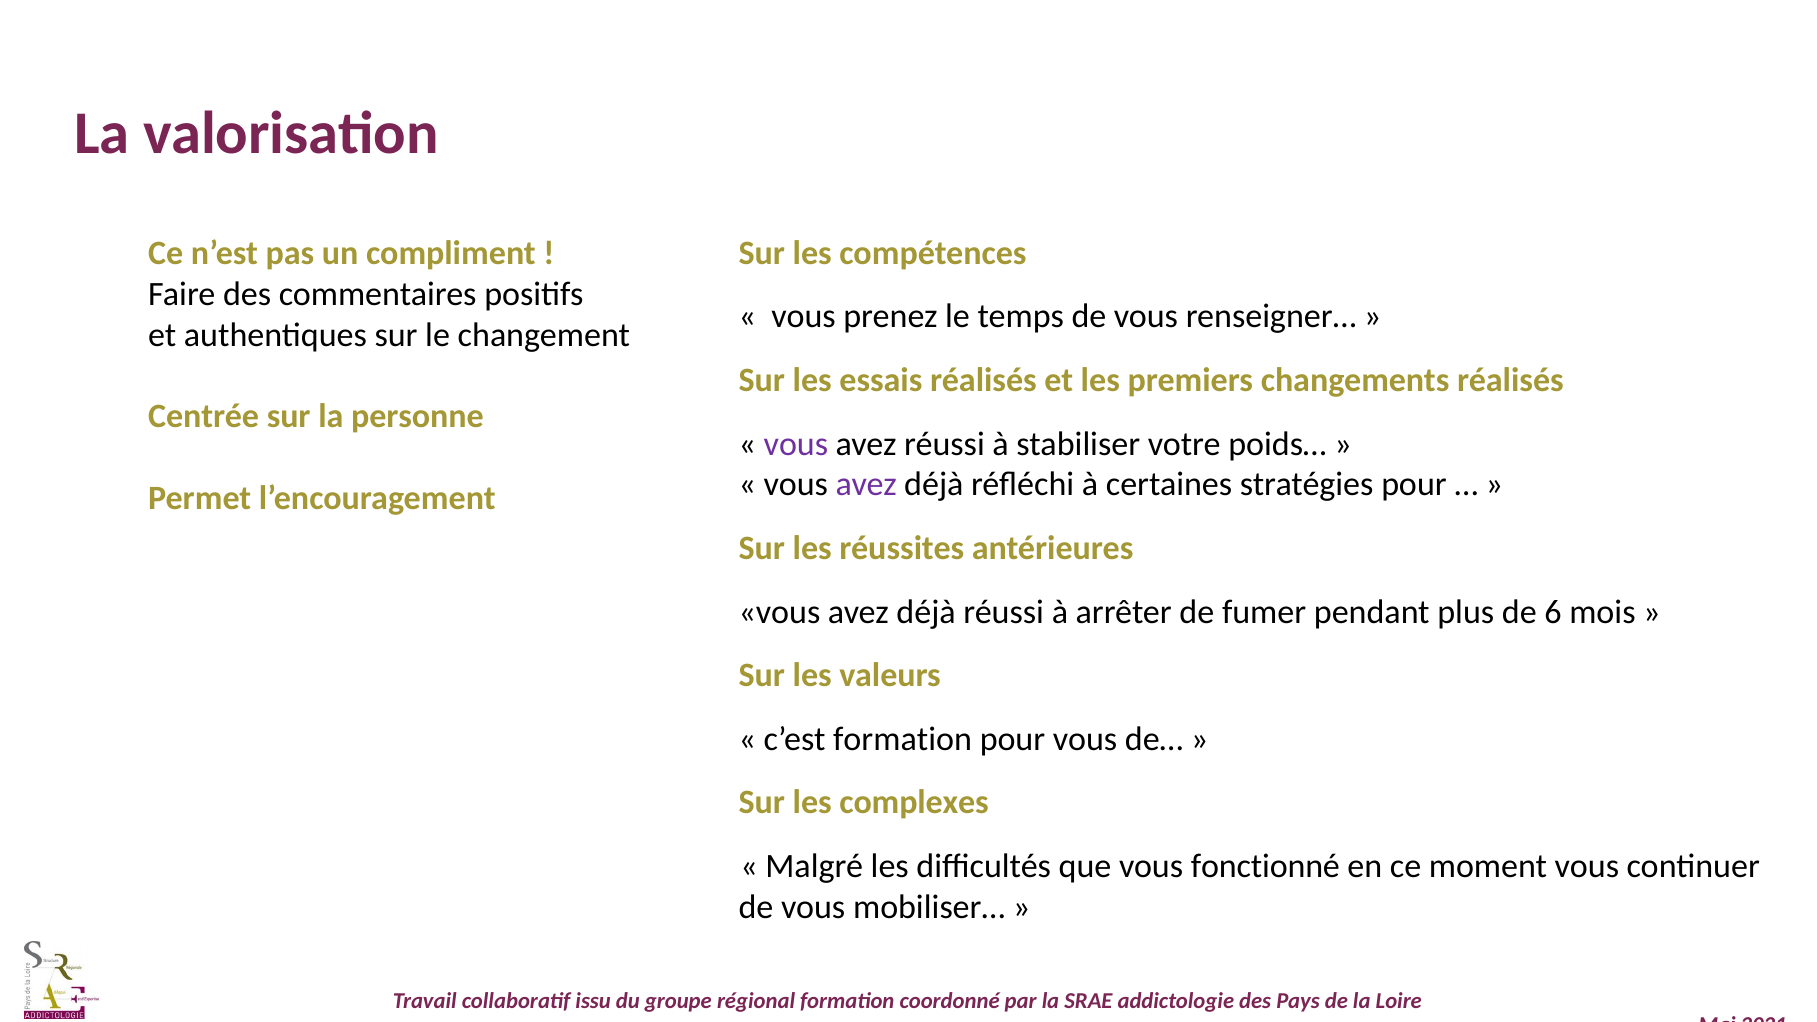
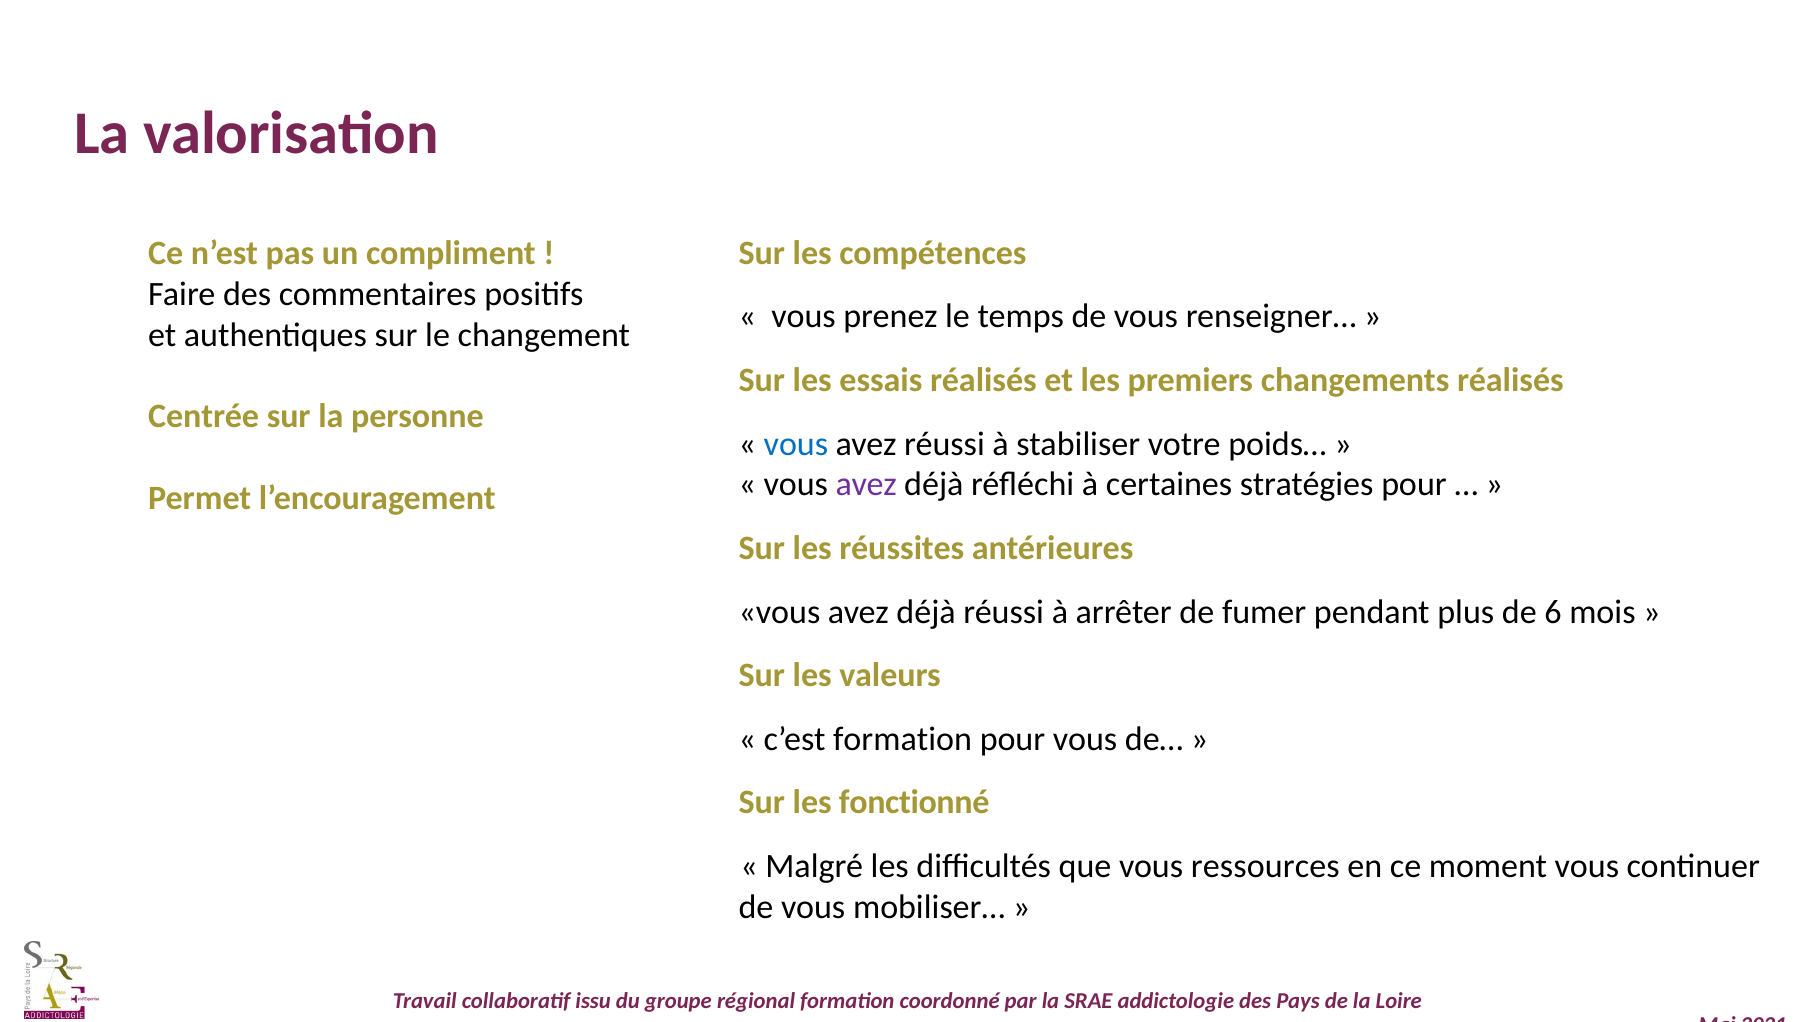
vous colour: purple -> blue (796, 444)
complexes: complexes -> fonctionné (914, 803)
fonctionné: fonctionné -> ressources (1265, 866)
